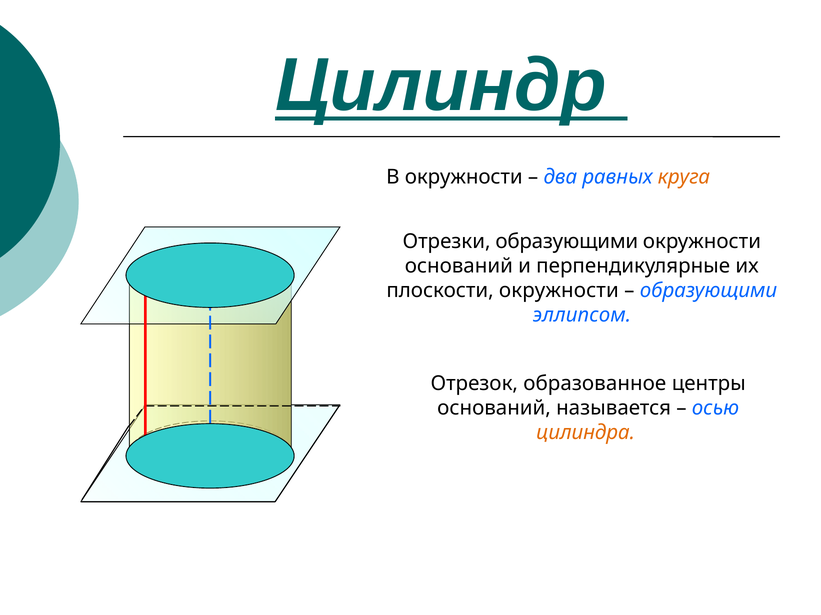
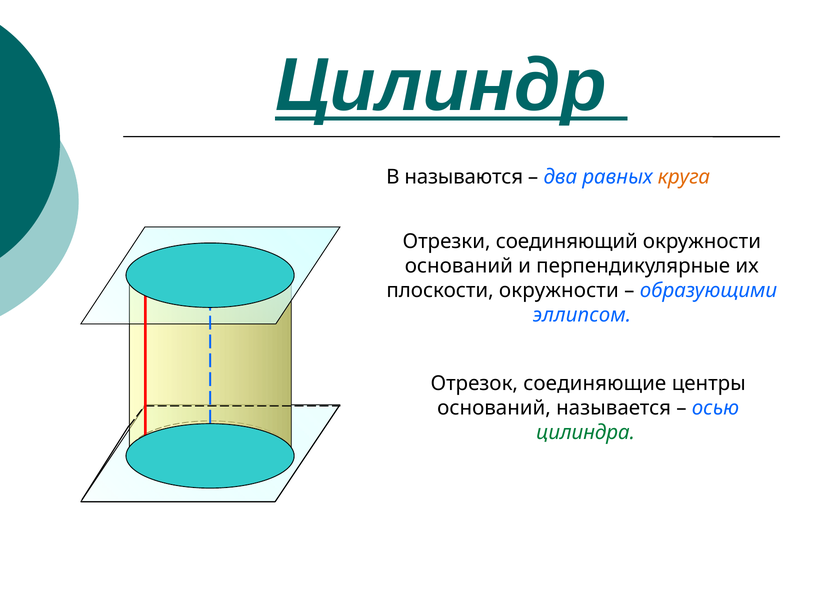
В окружности: окружности -> называются (464, 177)
Отрезки образующими: образующими -> соединяющий (567, 242)
образованное: образованное -> соединяющие (595, 384)
цилиндра colour: orange -> green (586, 433)
